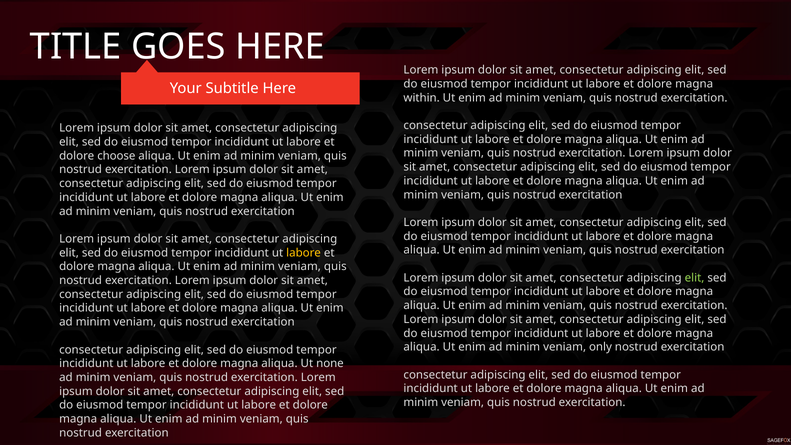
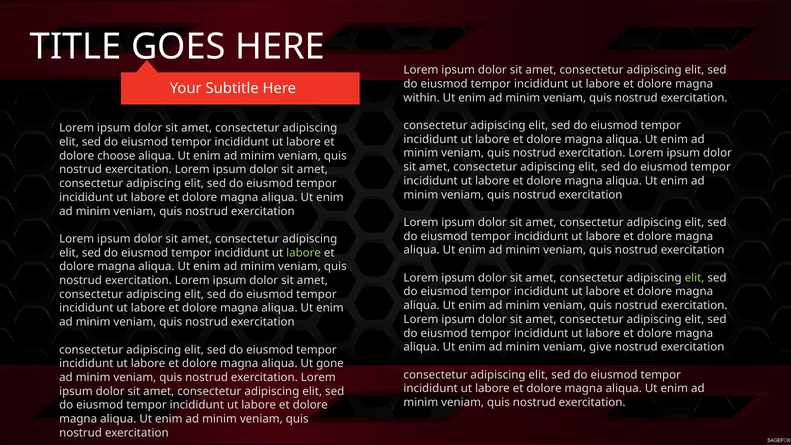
labore colour: yellow -> light green (304, 253)
only: only -> give (600, 347)
none: none -> gone (330, 364)
